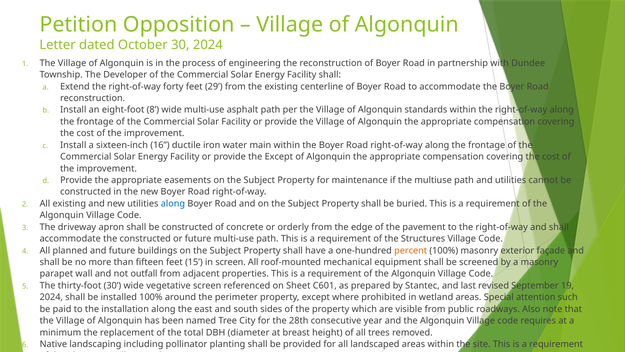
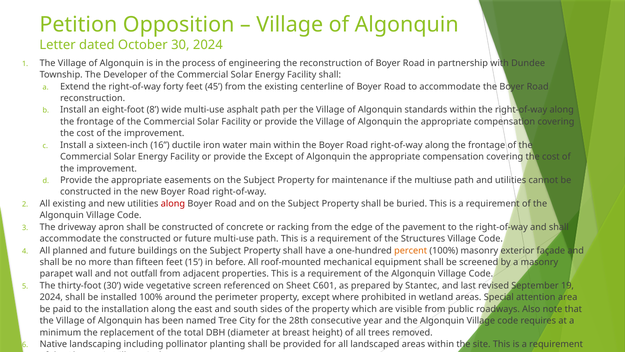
29: 29 -> 45 (214, 86)
along colour: blue -> red (173, 203)
orderly: orderly -> racking (293, 227)
in screen: screen -> before (231, 262)
such: such -> area (568, 297)
